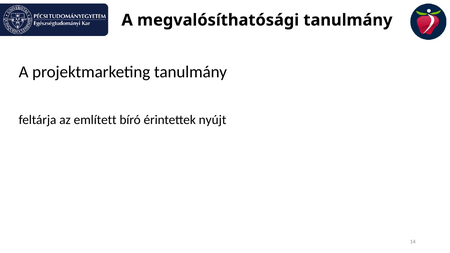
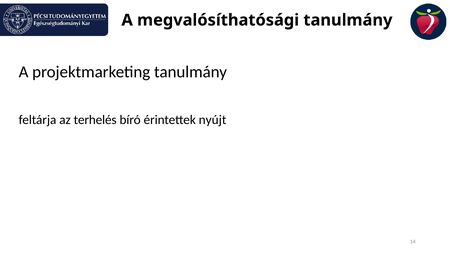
említett: említett -> terhelés (95, 120)
